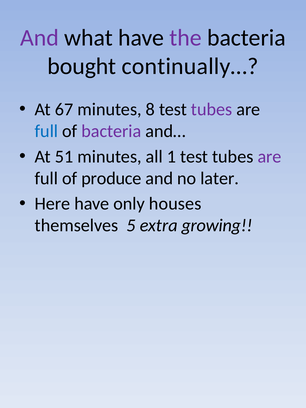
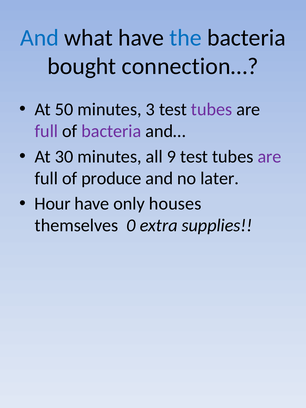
And colour: purple -> blue (39, 38)
the colour: purple -> blue (186, 38)
continually…: continually… -> connection… (190, 66)
67: 67 -> 50 (64, 109)
8: 8 -> 3 (150, 109)
full colour: blue -> purple (46, 131)
51: 51 -> 30 (64, 157)
1: 1 -> 9 (171, 157)
Here: Here -> Hour (53, 204)
5: 5 -> 0 (131, 225)
growing: growing -> supplies (217, 225)
